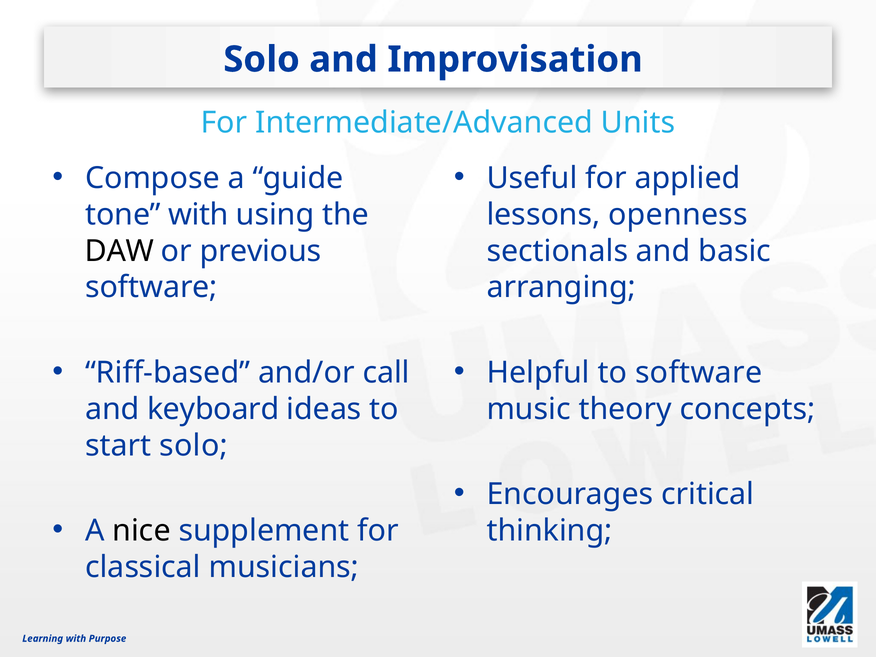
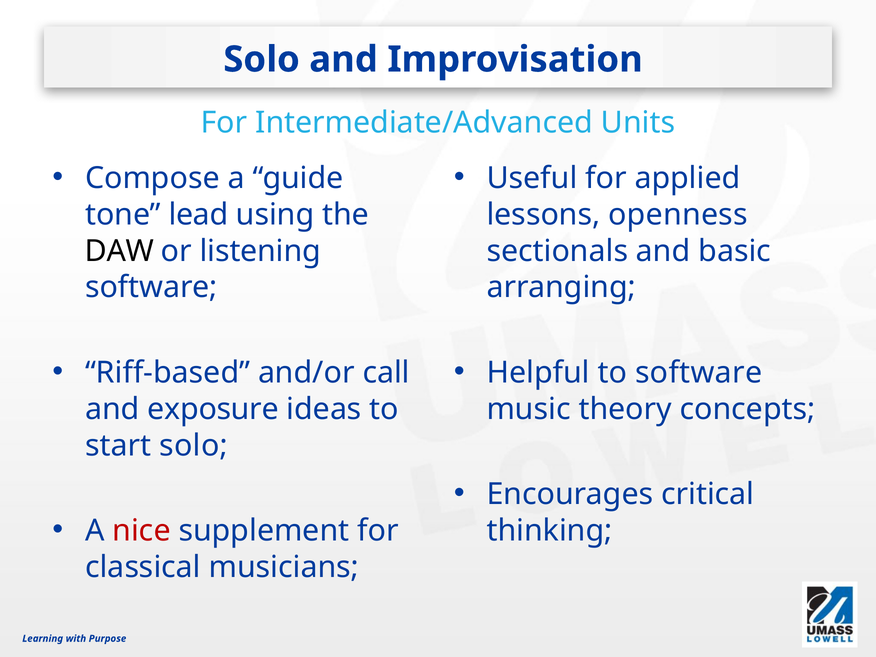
tone with: with -> lead (198, 214)
previous: previous -> listening (260, 251)
keyboard: keyboard -> exposure (213, 409)
nice colour: black -> red (141, 531)
